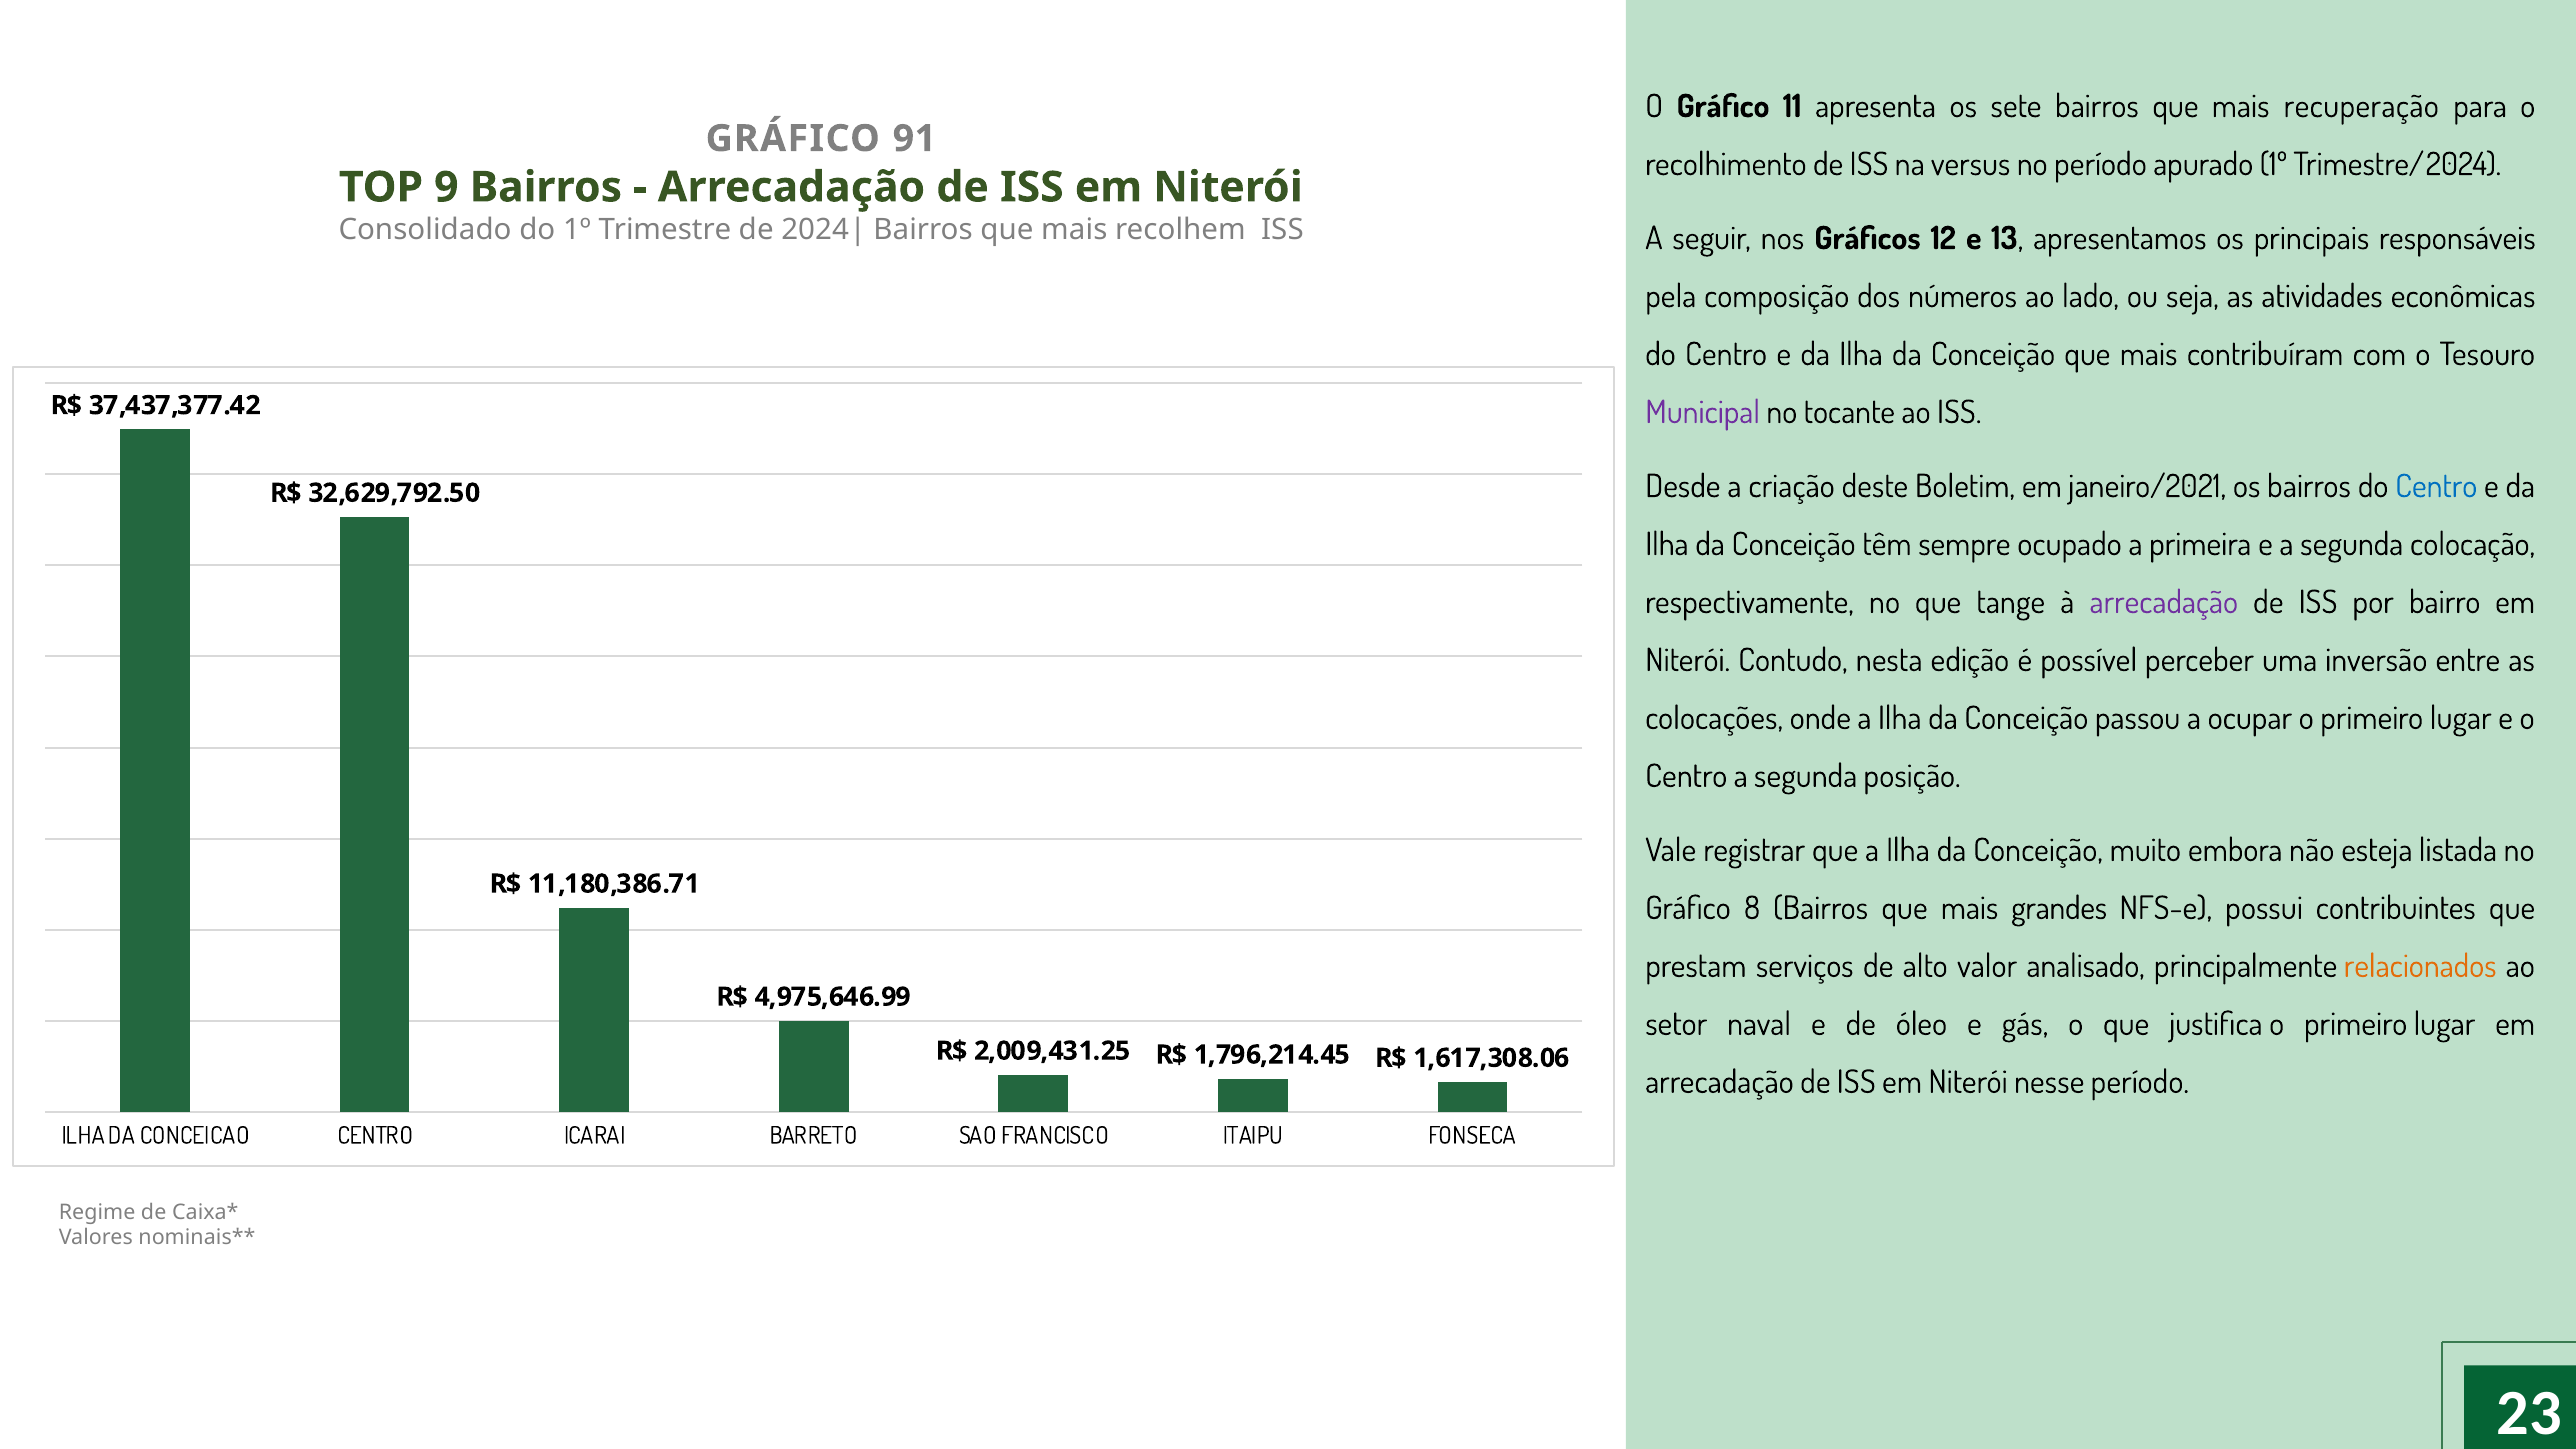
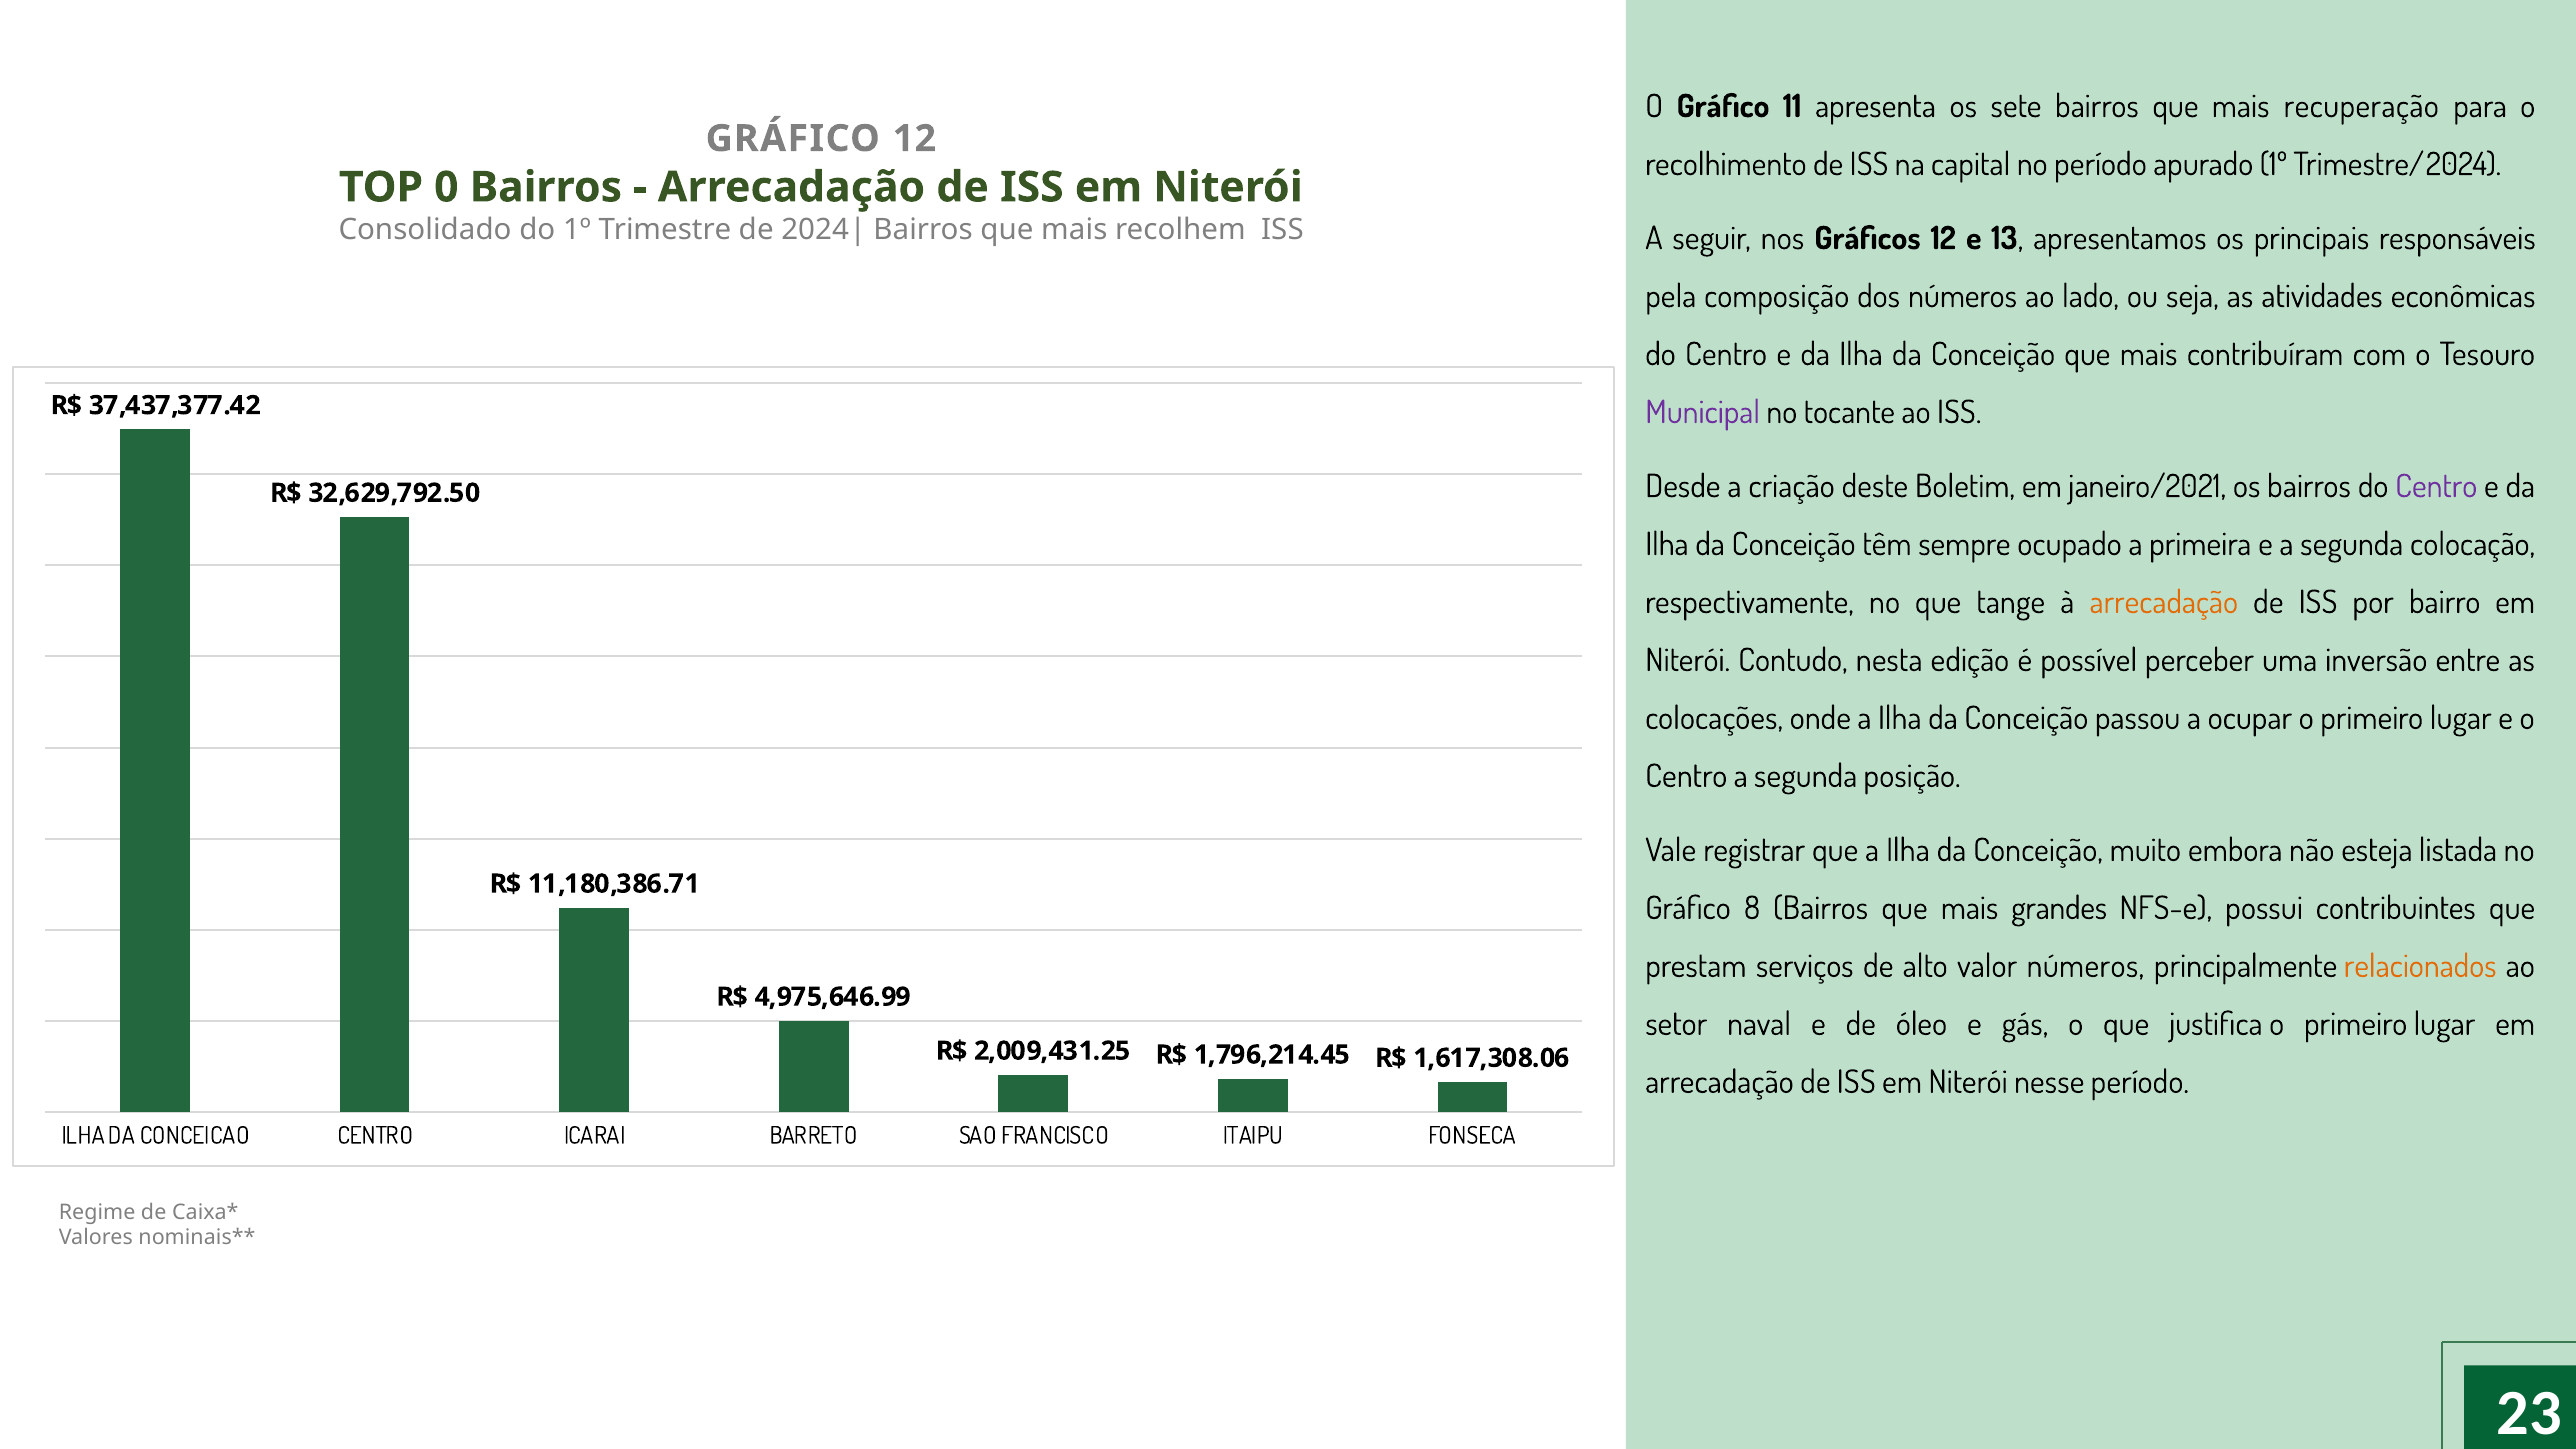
GRÁFICO 91: 91 -> 12 (914, 139)
versus: versus -> capital (1971, 164)
9: 9 -> 0 (446, 187)
Centro colour: blue -> purple (2436, 487)
arrecadação colour: purple -> orange (2164, 602)
valor analisado: analisado -> números (2085, 966)
